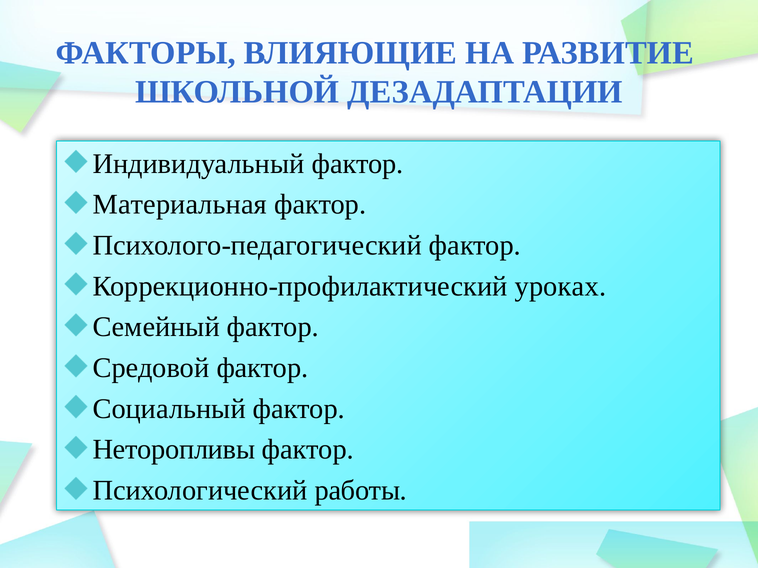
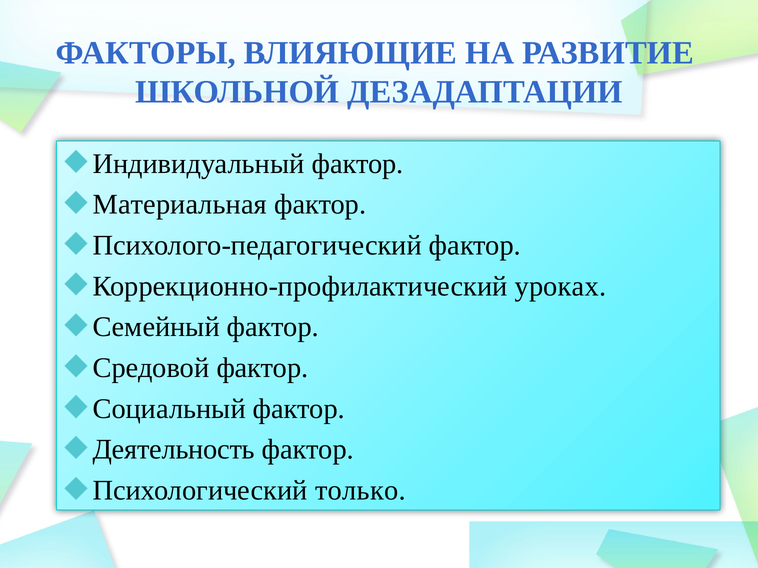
Неторопливы: Неторопливы -> Деятельность (174, 450)
работы: работы -> только (361, 491)
